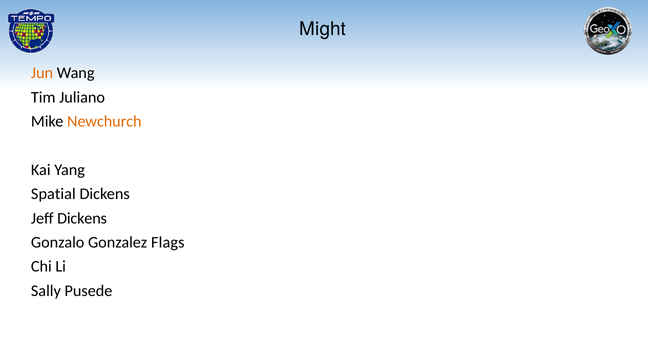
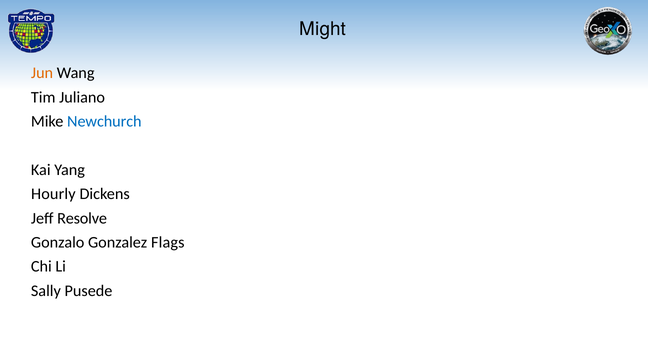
Newchurch colour: orange -> blue (104, 122)
Spatial: Spatial -> Hourly (53, 194)
Jeff Dickens: Dickens -> Resolve (82, 219)
